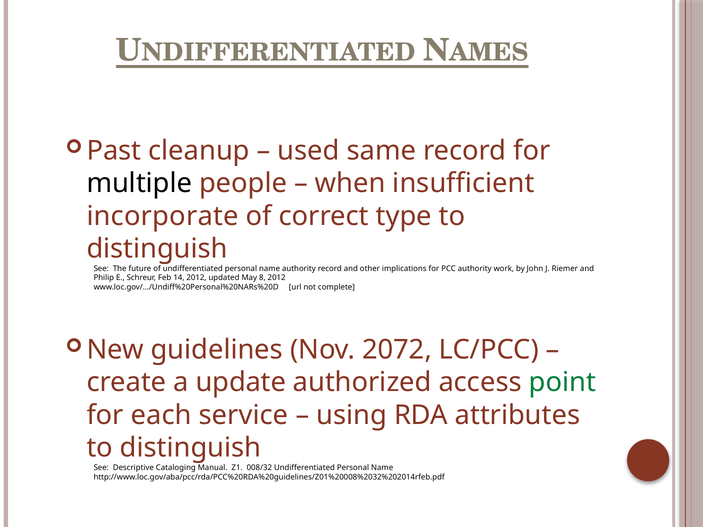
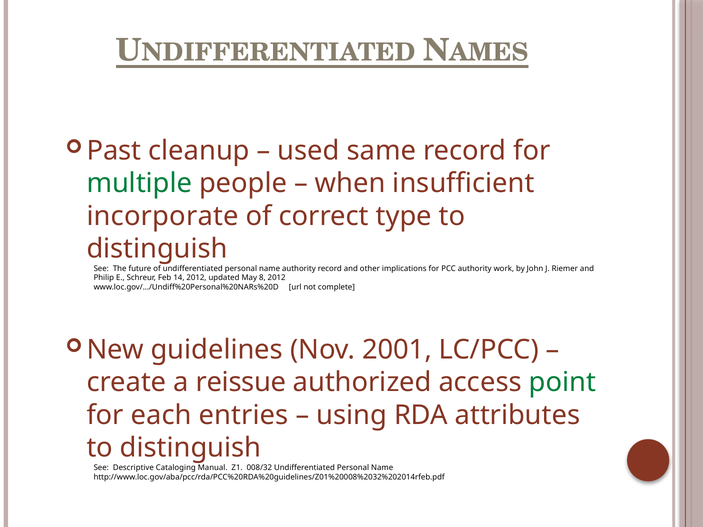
multiple colour: black -> green (139, 183)
2072: 2072 -> 2001 (397, 350)
update: update -> reissue (241, 382)
service: service -> entries (243, 415)
